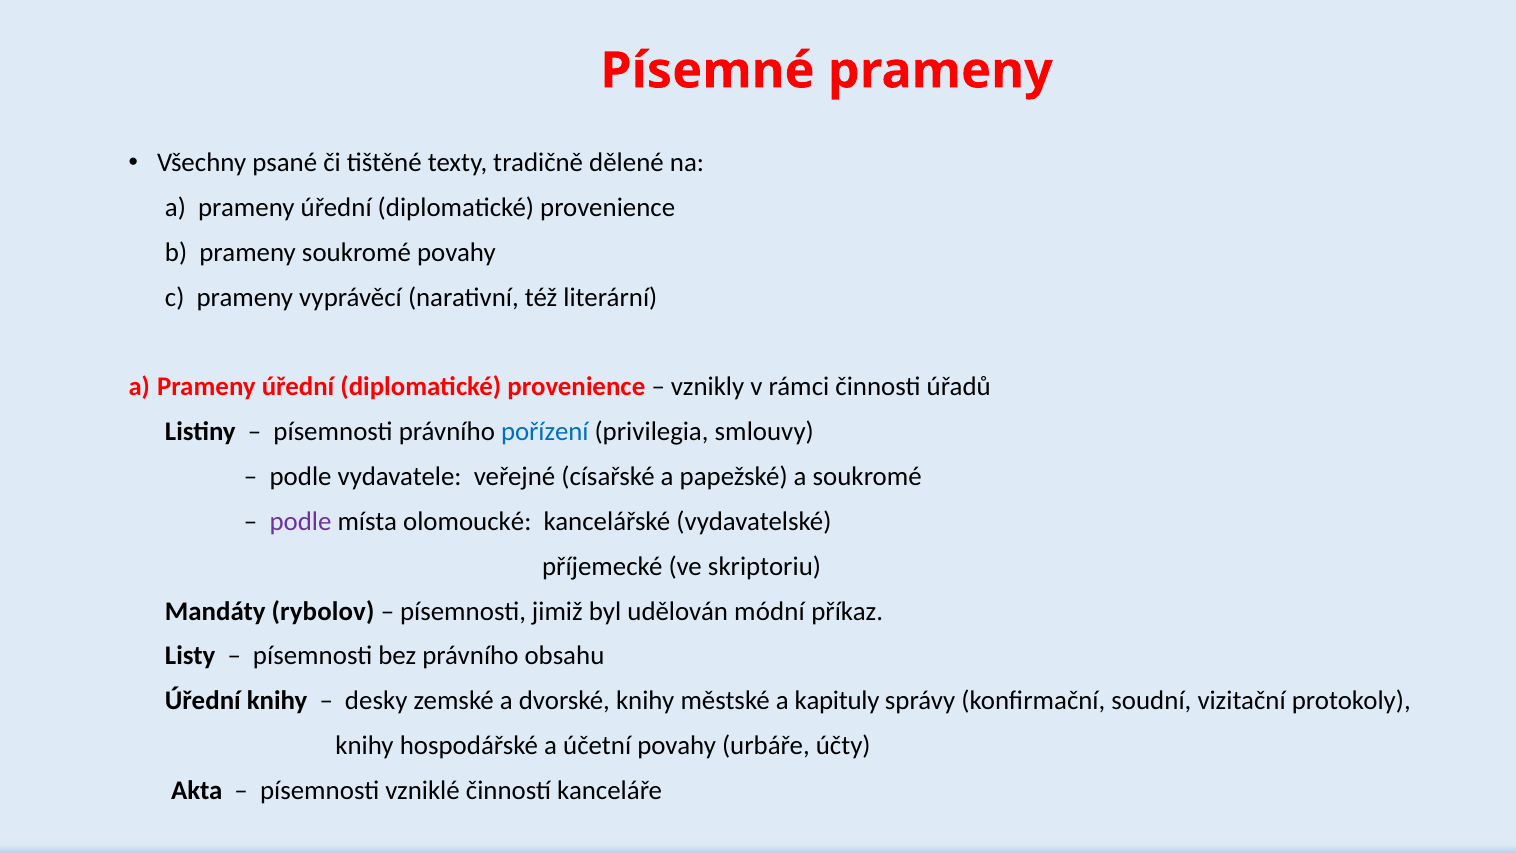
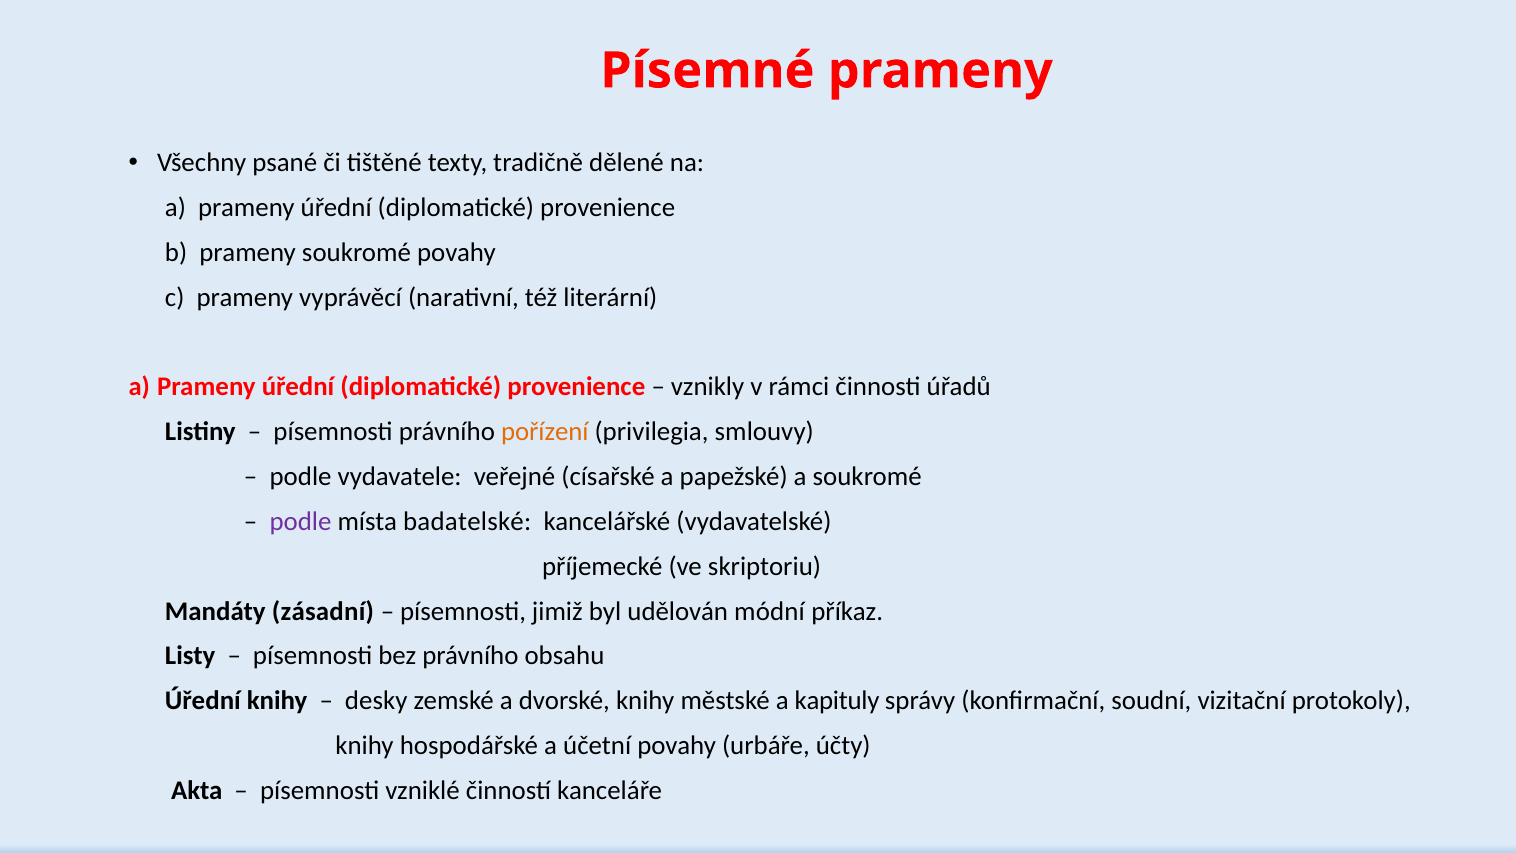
pořízení colour: blue -> orange (545, 432)
olomoucké: olomoucké -> badatelské (467, 521)
rybolov: rybolov -> zásadní (323, 611)
